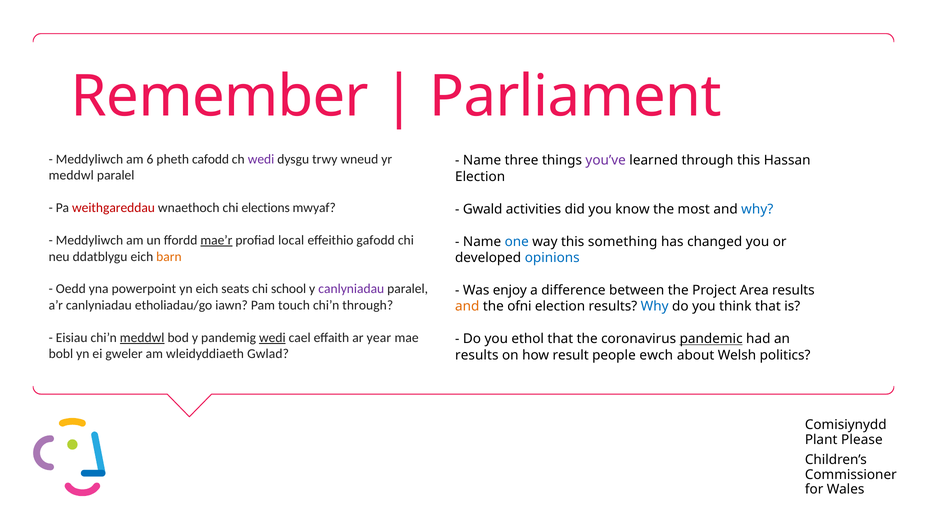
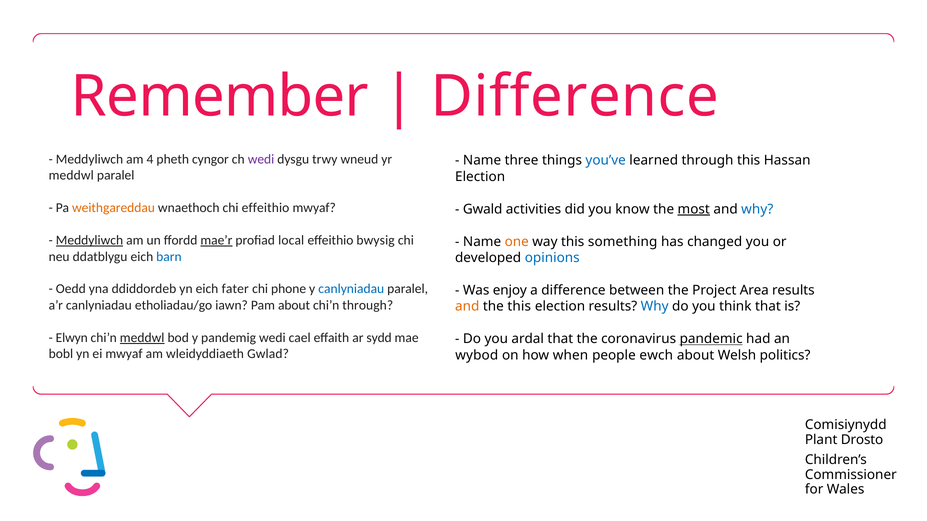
Parliament: Parliament -> Difference (575, 97)
6: 6 -> 4 (150, 159)
cafodd: cafodd -> cyngor (210, 159)
you’ve colour: purple -> blue (606, 161)
weithgareddau colour: red -> orange (114, 208)
chi elections: elections -> effeithio (266, 208)
most underline: none -> present (694, 209)
Meddyliwch underline: none -> present (90, 241)
gafodd: gafodd -> bwysig (376, 241)
one colour: blue -> orange (517, 242)
barn colour: orange -> blue (169, 257)
powerpoint: powerpoint -> ddiddordeb (144, 289)
seats: seats -> fater (235, 289)
school: school -> phone (289, 289)
canlyniadau colour: purple -> blue (351, 289)
Pam touch: touch -> about (294, 305)
the ofni: ofni -> this (519, 307)
Eisiau: Eisiau -> Elwyn (72, 338)
wedi underline: present -> none (272, 338)
year: year -> sydd (379, 338)
ethol: ethol -> ardal (528, 339)
ei gweler: gweler -> mwyaf (124, 354)
results: results -> wybod (477, 355)
result: result -> when (571, 355)
Please: Please -> Drosto (862, 440)
